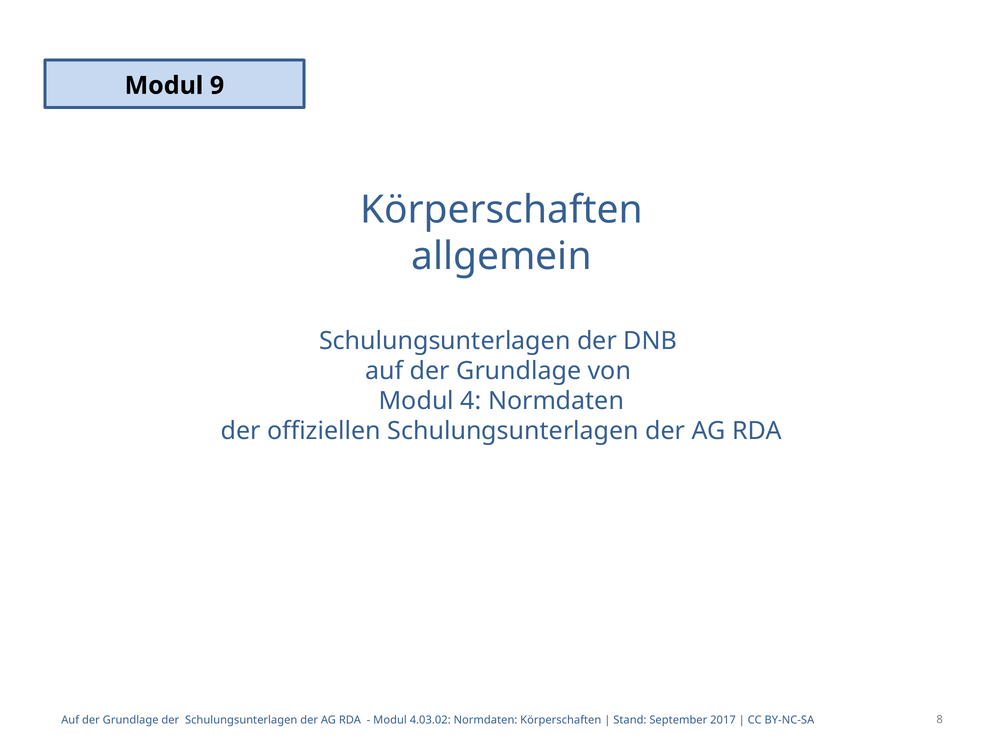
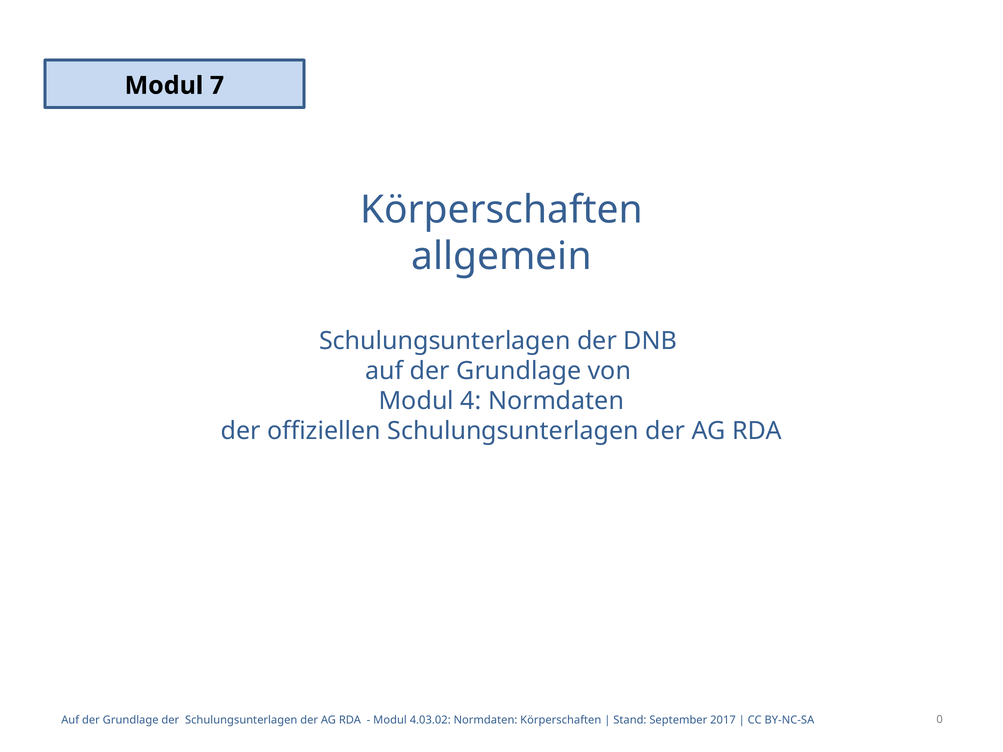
9: 9 -> 7 (217, 86)
8: 8 -> 0 (940, 720)
